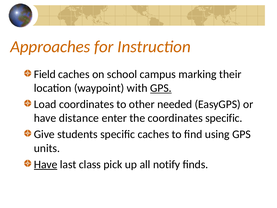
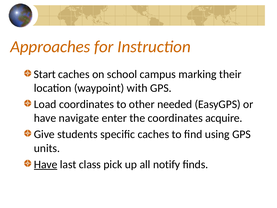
Field: Field -> Start (45, 74)
GPS underline: present -> none (161, 88)
distance: distance -> navigate (79, 118)
coordinates specific: specific -> acquire (224, 118)
